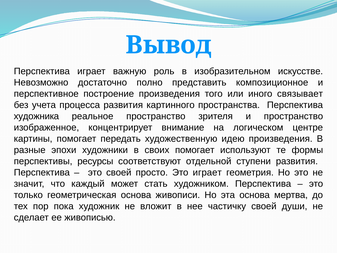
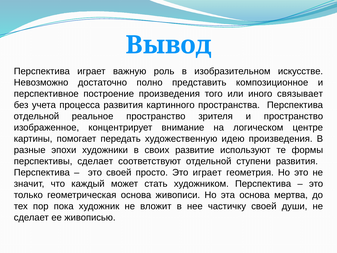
художника: художника -> отдельной (36, 116)
своих помогает: помогает -> развитие (195, 150)
перспективы ресурсы: ресурсы -> сделает (95, 161)
